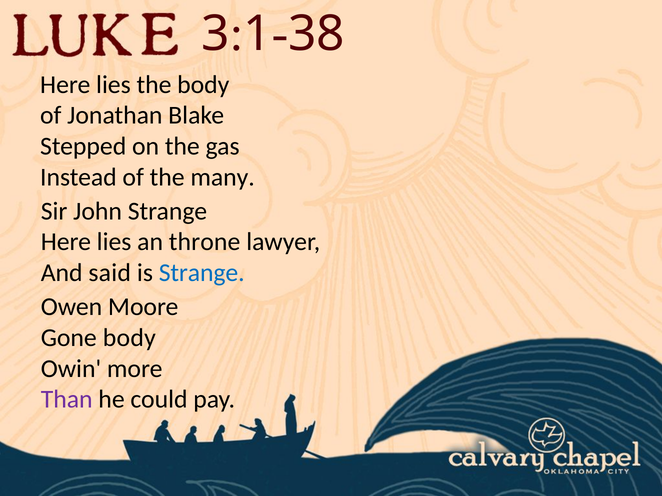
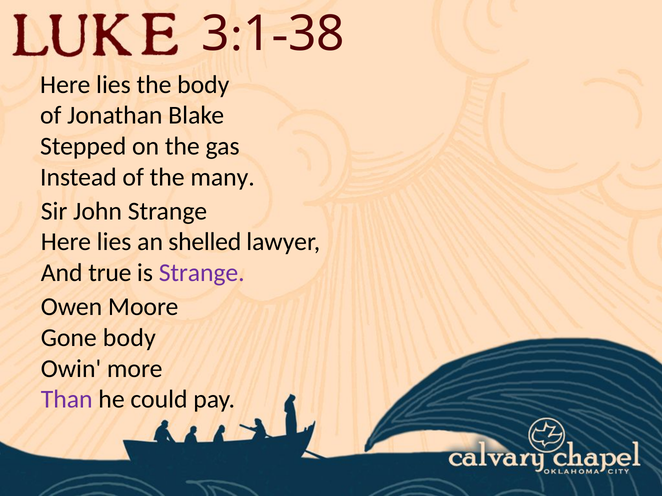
throne: throne -> shelled (205, 242)
said: said -> true (110, 273)
Strange colour: blue -> purple (202, 273)
